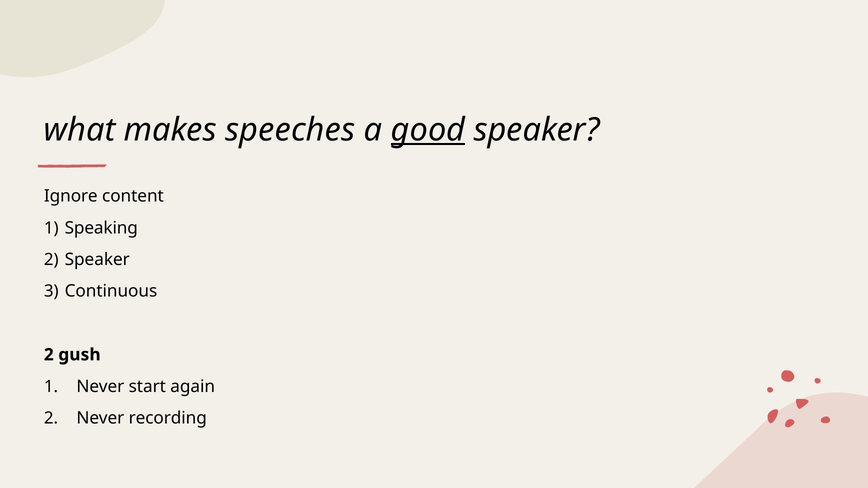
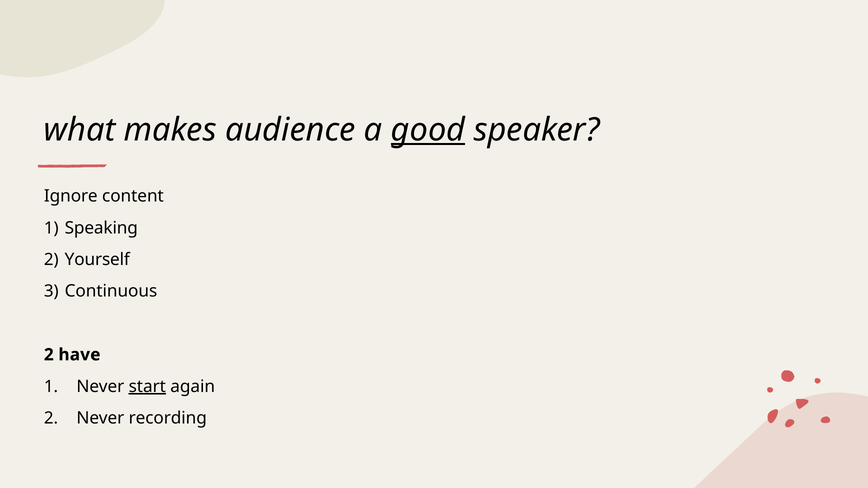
speeches: speeches -> audience (290, 130)
2 Speaker: Speaker -> Yourself (97, 260)
gush: gush -> have (79, 355)
start underline: none -> present (147, 387)
